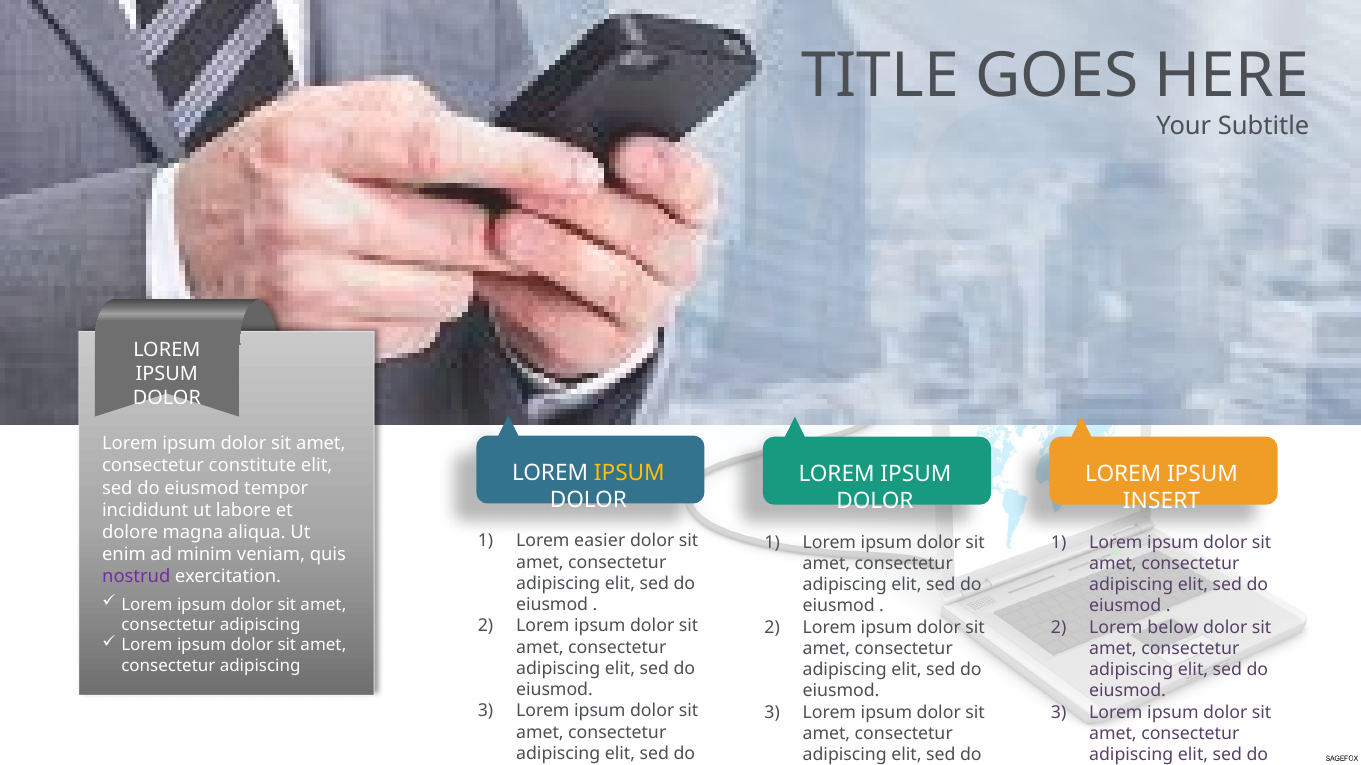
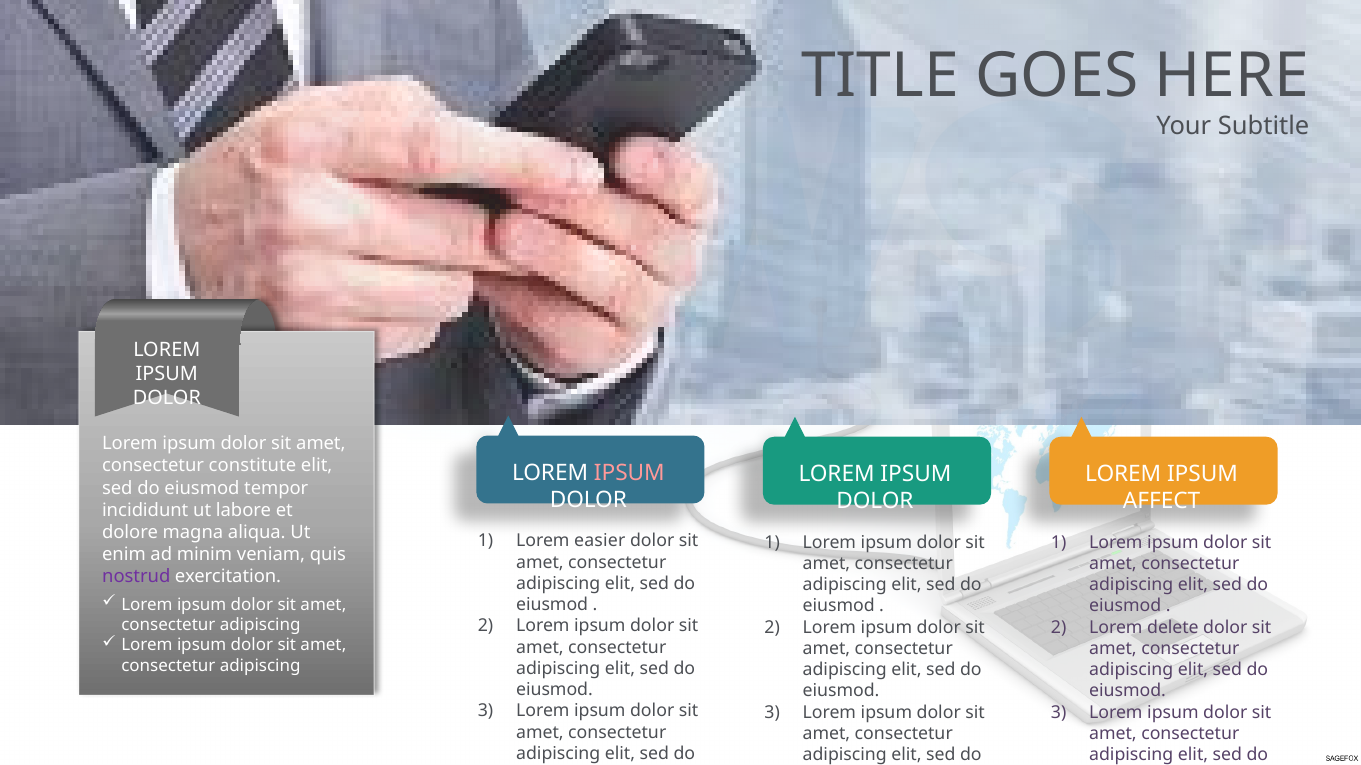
IPSUM colour: yellow -> pink (629, 473)
INSERT: INSERT -> AFFECT (1162, 501)
below: below -> delete (1173, 628)
